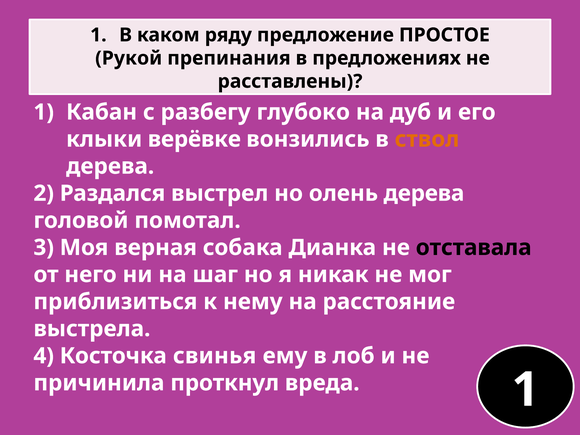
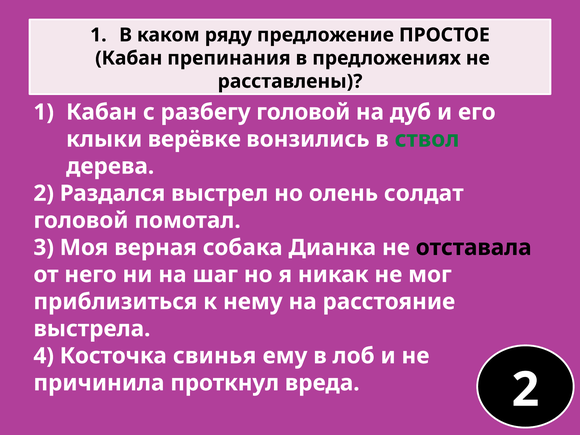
Рукой: Рукой -> Кабан (129, 58)
разбегу глубоко: глубоко -> головой (303, 112)
ствол colour: orange -> green (427, 139)
олень дерева: дерева -> солдат (424, 193)
вреда 1: 1 -> 2 (525, 390)
